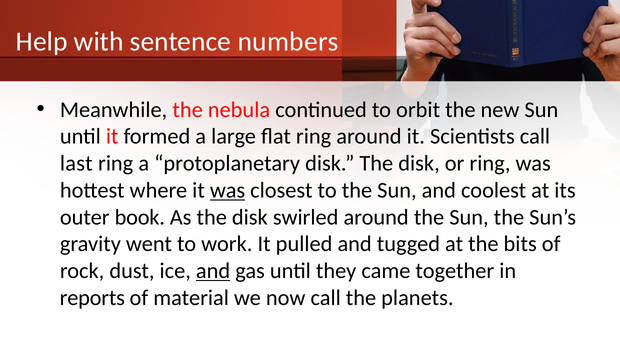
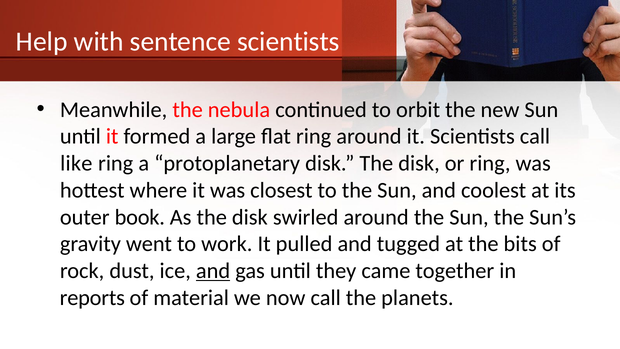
sentence numbers: numbers -> scientists (288, 42)
last: last -> like (76, 163)
was underline: present -> none (228, 190)
